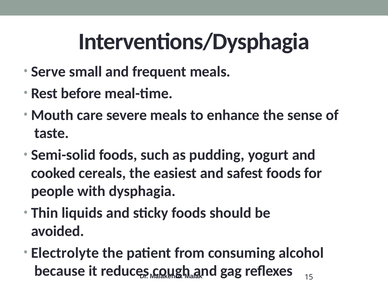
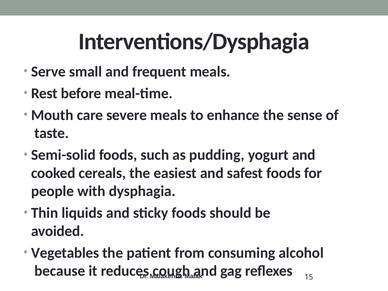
Electrolyte: Electrolyte -> Vegetables (65, 253)
